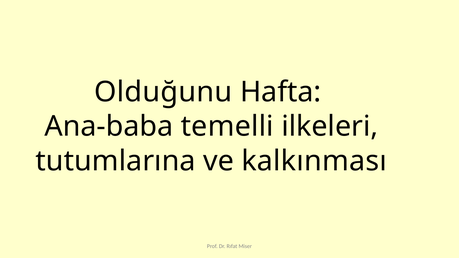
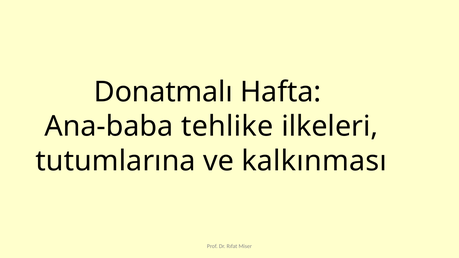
Olduğunu: Olduğunu -> Donatmalı (163, 92)
temelli: temelli -> tehlike (227, 127)
